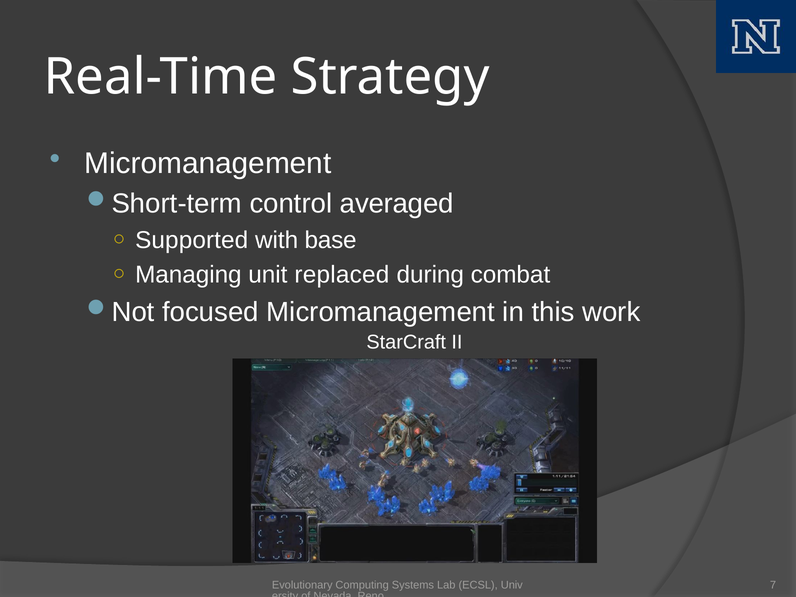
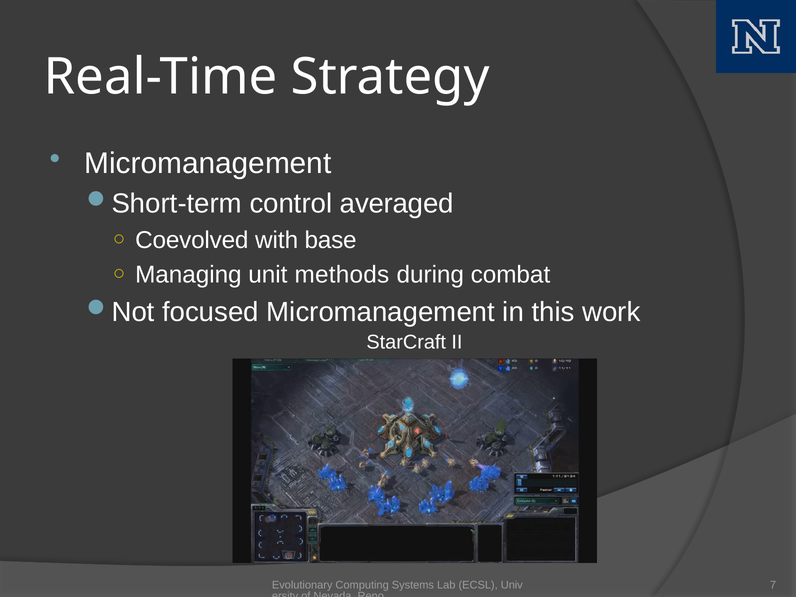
Supported: Supported -> Coevolved (192, 240)
replaced: replaced -> methods (342, 274)
